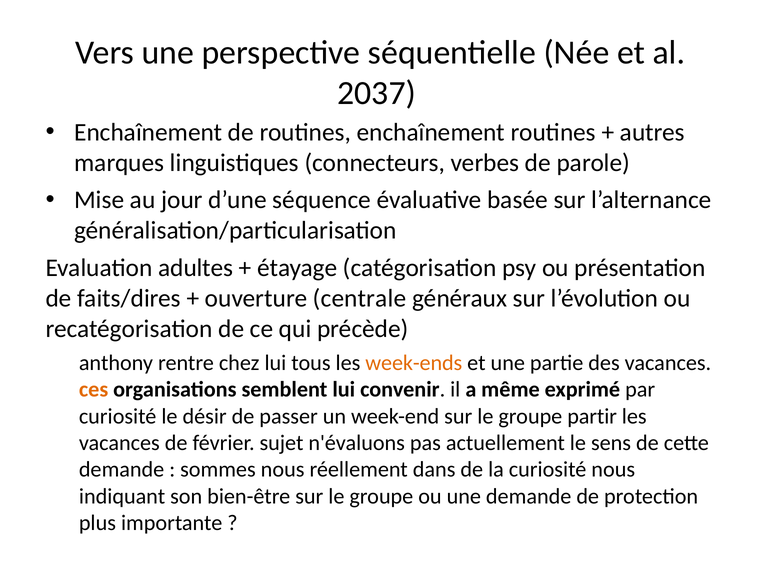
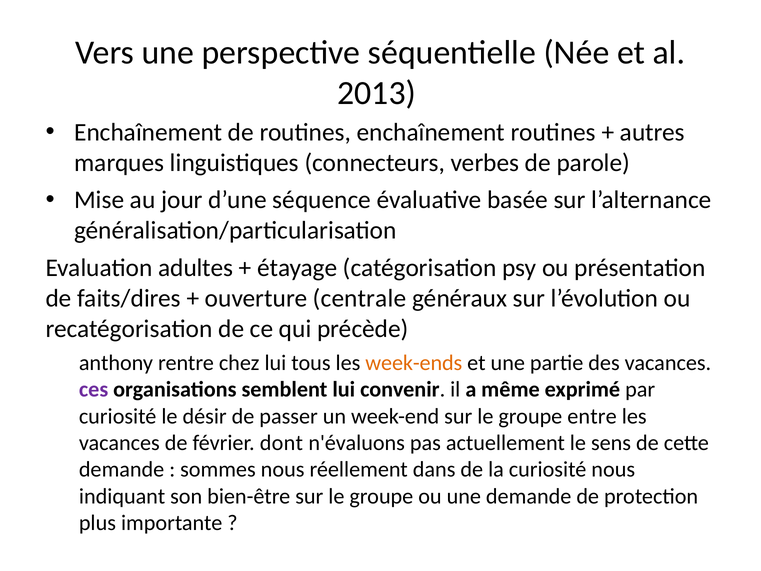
2037: 2037 -> 2013 (377, 93)
ces colour: orange -> purple (94, 389)
partir: partir -> entre (592, 416)
sujet: sujet -> dont (281, 443)
